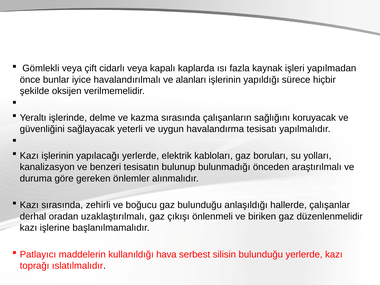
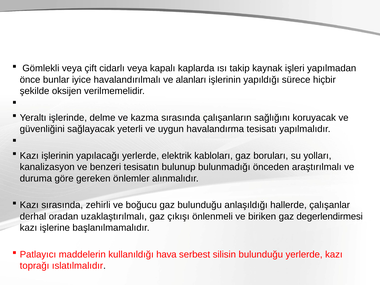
fazla: fazla -> takip (240, 68)
düzenlenmelidir: düzenlenmelidir -> degerlendirmesi (330, 216)
